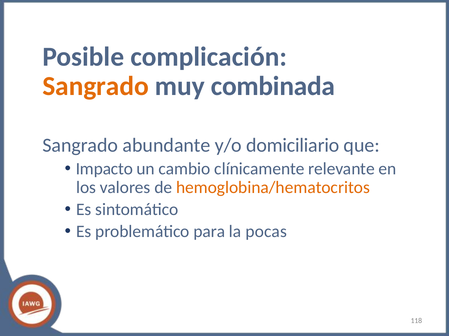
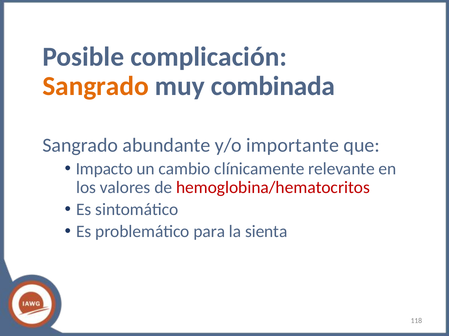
domiciliario: domiciliario -> importante (293, 146)
hemoglobina/hematocritos colour: orange -> red (273, 188)
pocas: pocas -> sienta (266, 232)
